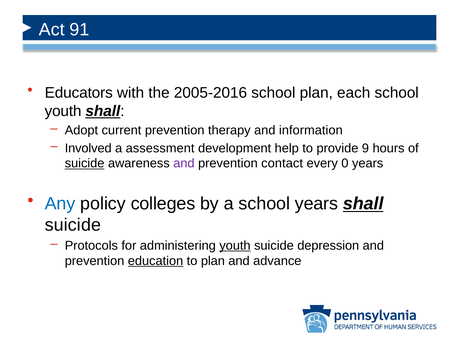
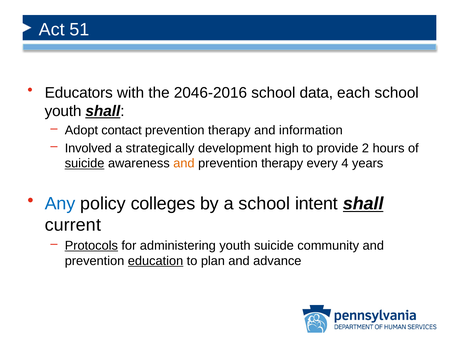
91: 91 -> 51 (79, 30)
2005-2016: 2005-2016 -> 2046-2016 (210, 93)
school plan: plan -> data (316, 93)
current: current -> contact (122, 130)
assessment: assessment -> strategically (160, 148)
help: help -> high (287, 148)
9: 9 -> 2 (365, 148)
and colour: purple -> orange (184, 164)
contact: contact -> therapy (282, 164)
0: 0 -> 4 (345, 164)
school years: years -> intent (316, 204)
suicide: suicide -> current (73, 225)
Protocols underline: none -> present (91, 246)
youth underline: present -> none (235, 246)
depression: depression -> community (328, 246)
